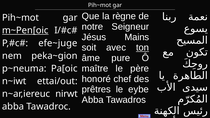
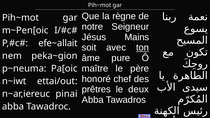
m~Pen[oic underline: present -> none (25, 30)
efe~juge: efe~juge -> efe~allait (58, 43)
eybe: eybe -> deux (139, 89)
nirwt: nirwt -> pinai (66, 94)
